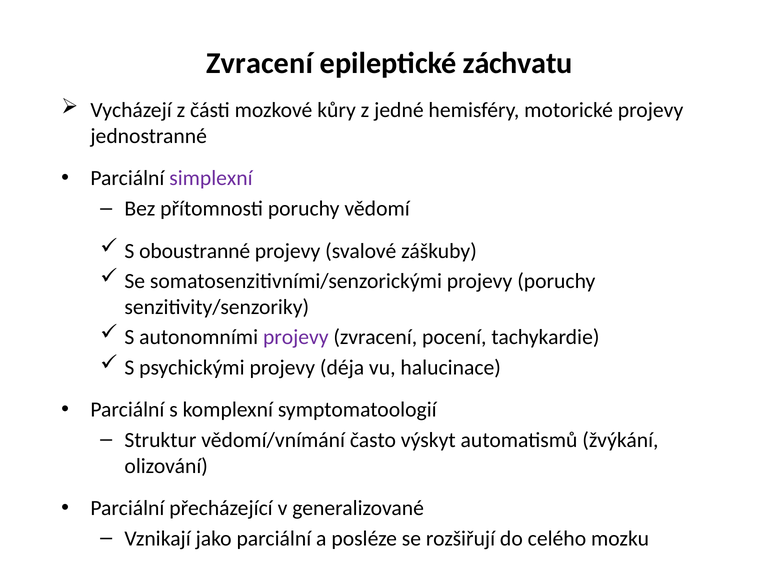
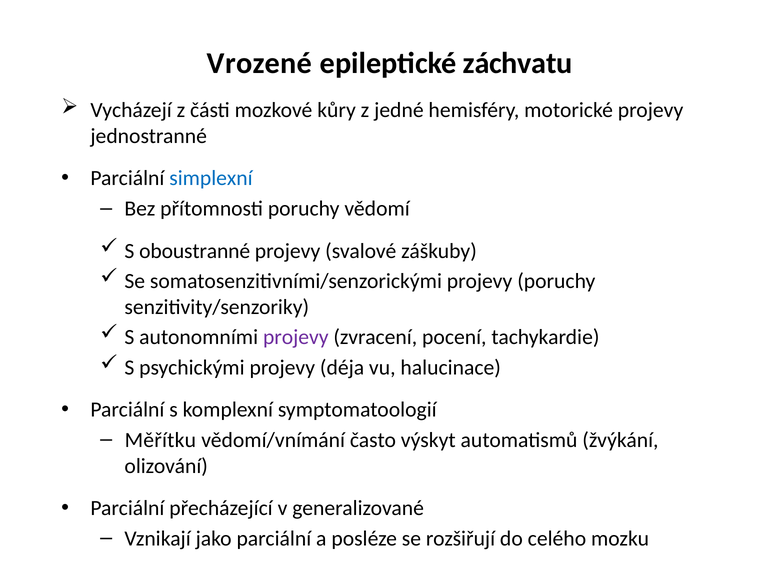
Zvracení: Zvracení -> Vrozené (260, 64)
simplexní colour: purple -> blue (211, 179)
Struktur: Struktur -> Měřítku (160, 440)
